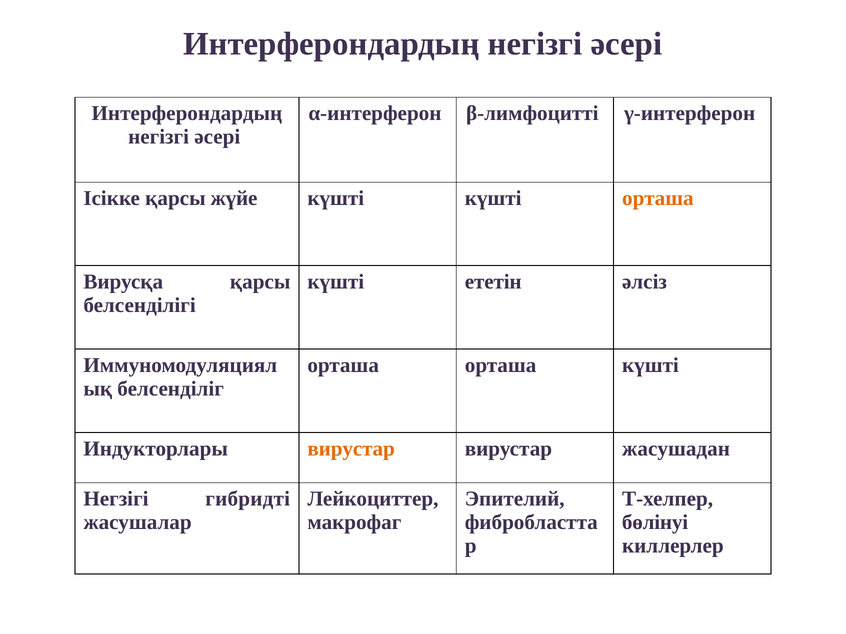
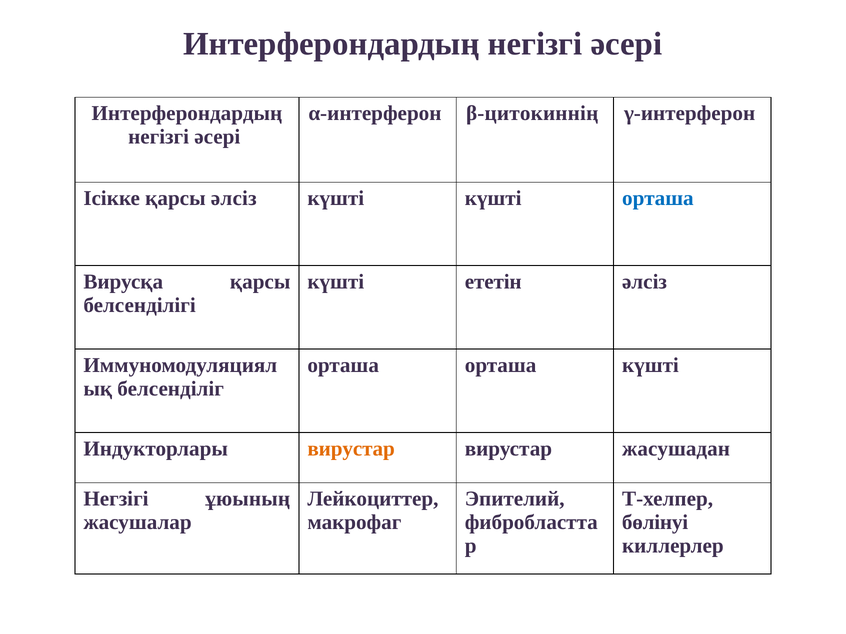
β-лимфоцитті: β-лимфоцитті -> β-цитокиннің (532, 114)
қарсы жүйе: жүйе -> әлсіз (234, 198)
орташа colour: orange -> blue (658, 198)
гибридті: гибридті -> ұюының (248, 499)
